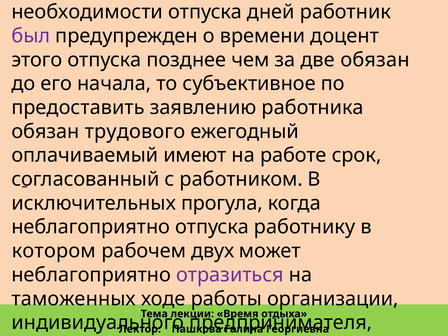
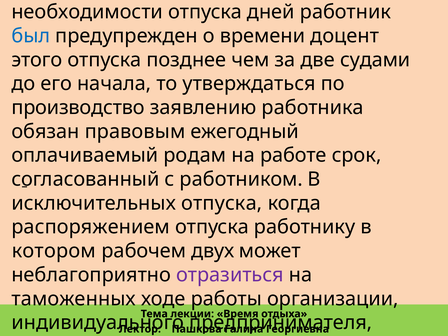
был colour: purple -> blue (31, 36)
две обязан: обязан -> судами (375, 60)
субъективное: субъективное -> утверждаться (249, 84)
предоставить: предоставить -> производство (78, 108)
трудового: трудового -> правовым (135, 131)
имеют: имеют -> родам (195, 155)
исключительных прогула: прогула -> отпуска (222, 203)
неблагоприятно: неблагоприятно -> распоряжением (91, 227)
